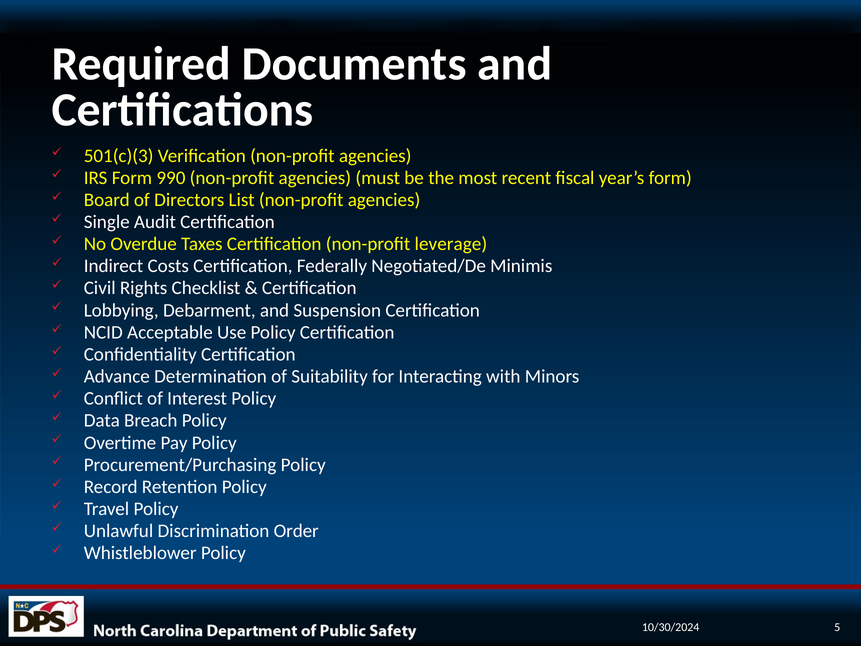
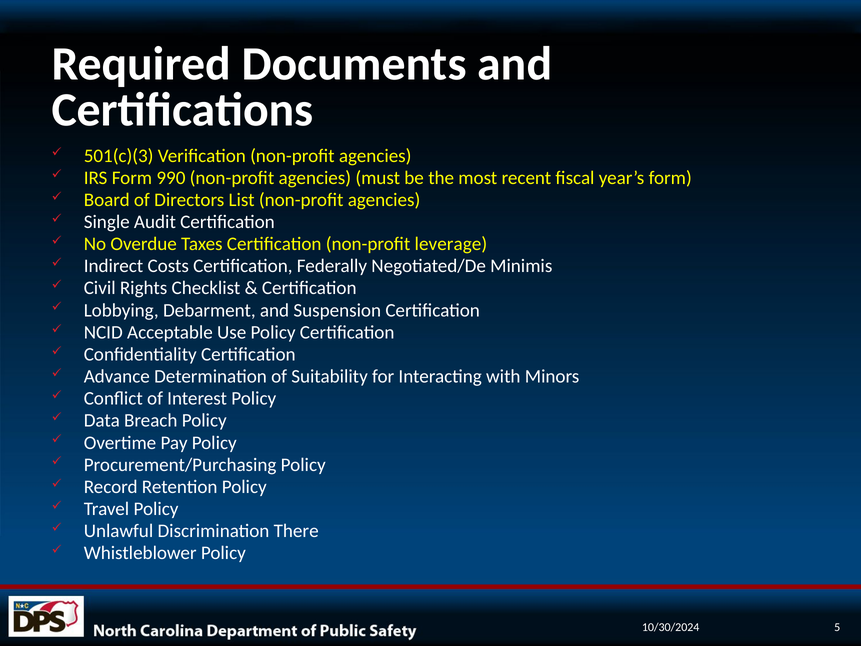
Order: Order -> There (296, 531)
